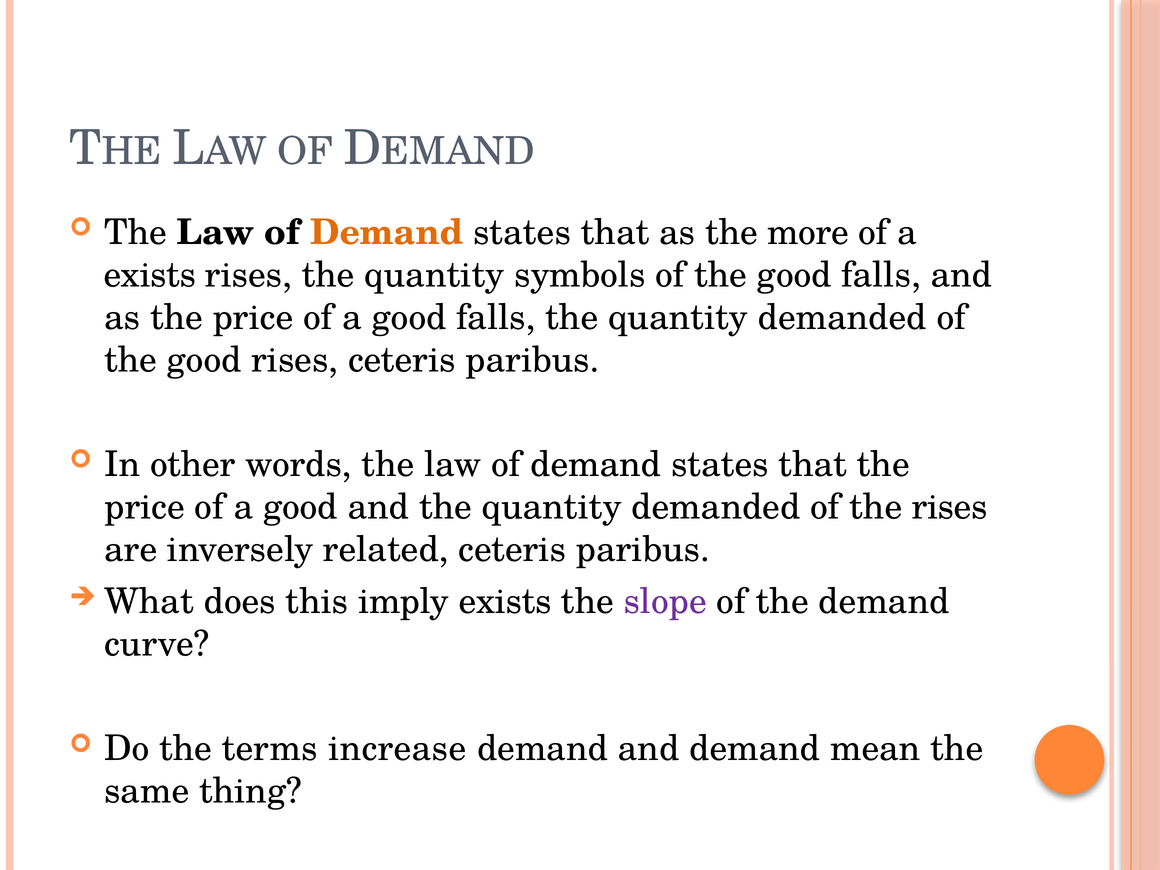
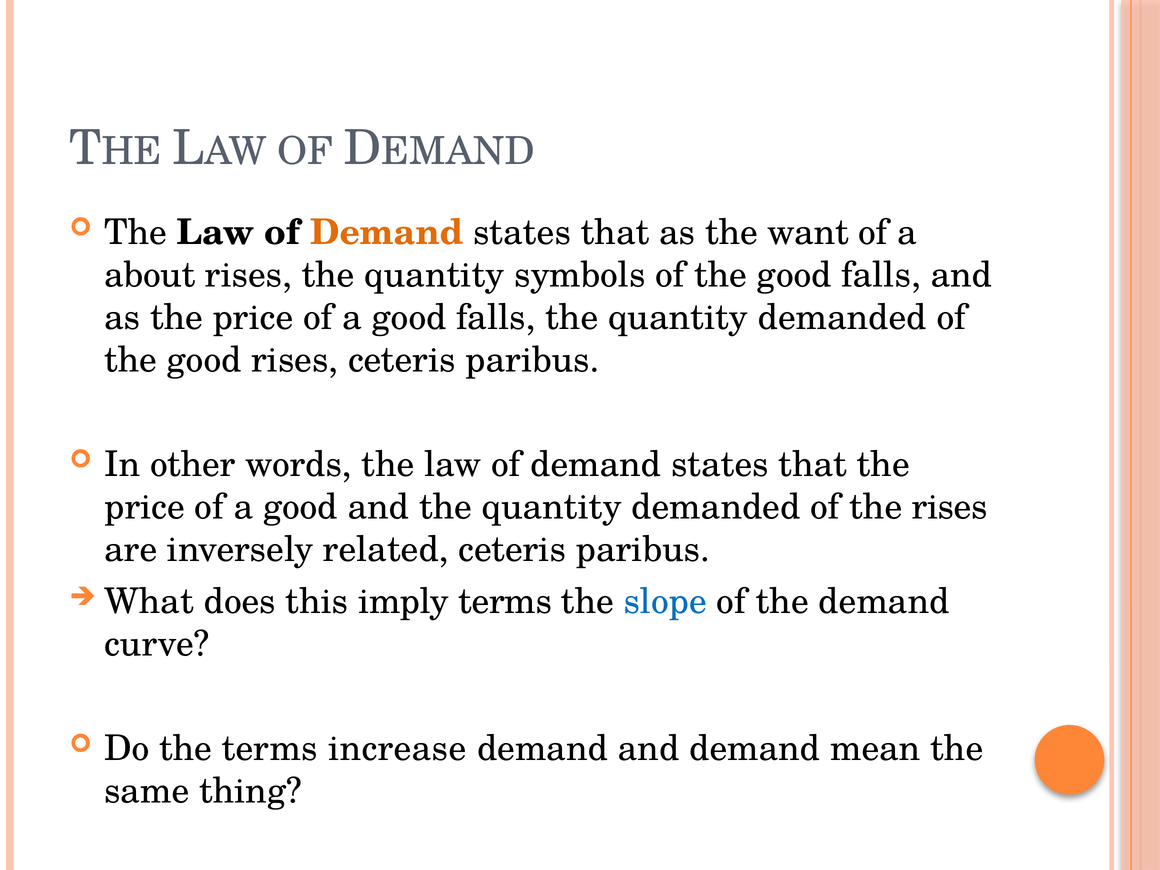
more: more -> want (808, 232)
exists: exists -> about (150, 275)
imply exists: exists -> terms (505, 602)
slope colour: purple -> blue (665, 602)
